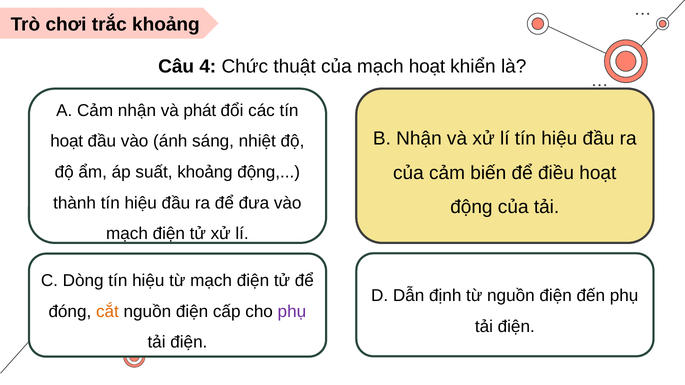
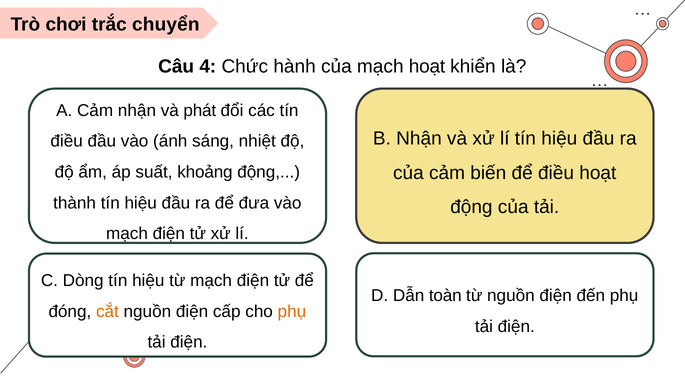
trắc khoảng: khoảng -> chuyển (166, 25)
thuật: thuật -> hành (295, 67)
hoạt: hoạt -> điều (67, 141)
định: định -> toàn (445, 296)
phụ colour: purple -> orange (292, 312)
